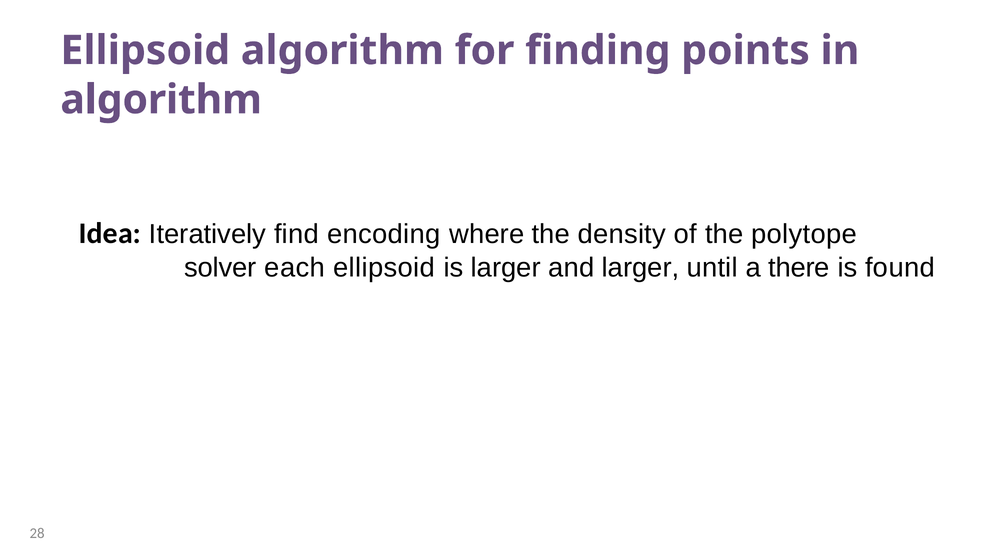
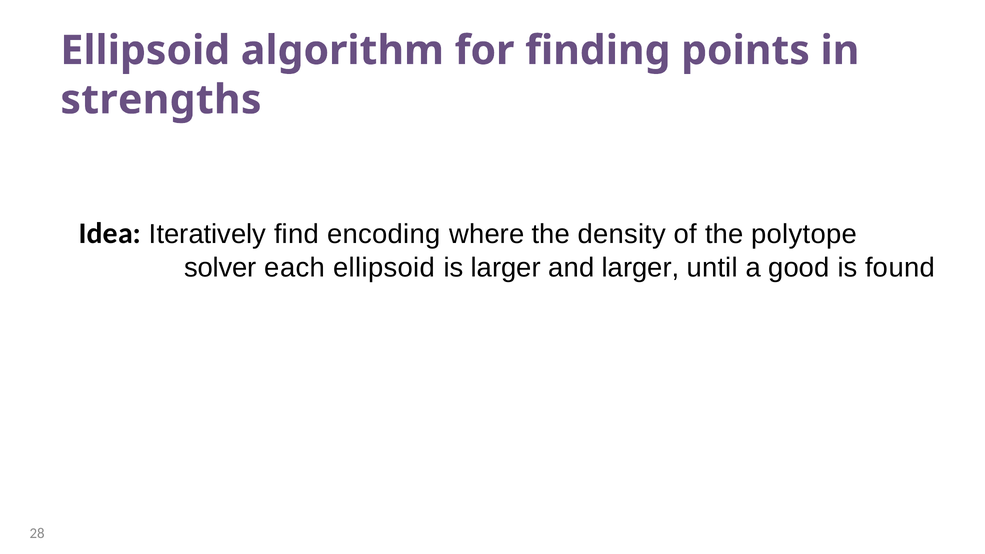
algorithm: algorithm -> strengths (161, 100)
there: there -> good (799, 268)
